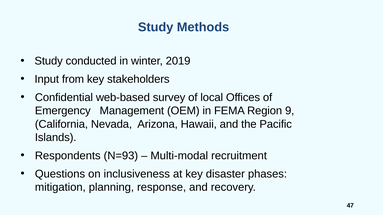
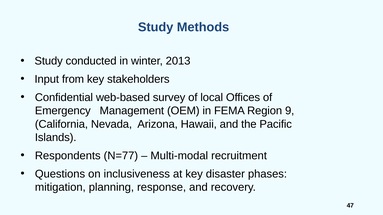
2019: 2019 -> 2013 (178, 61)
N=93: N=93 -> N=77 (121, 156)
